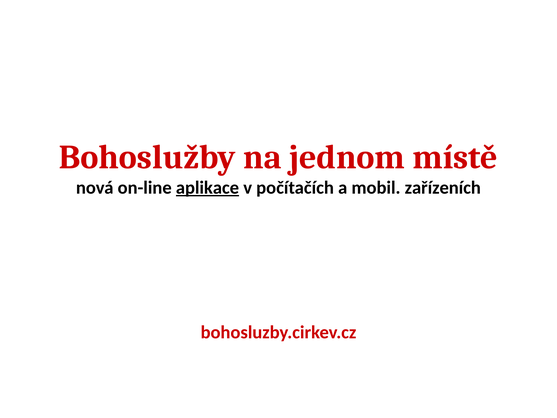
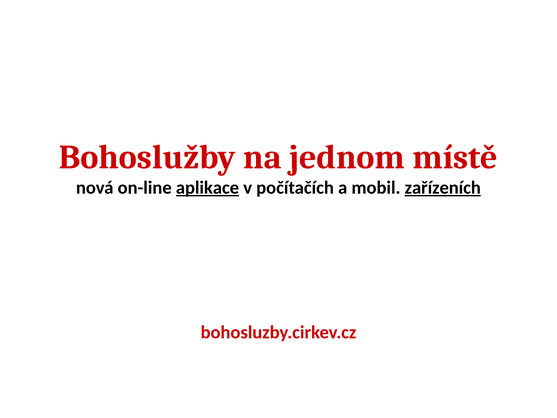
zařízeních underline: none -> present (443, 188)
